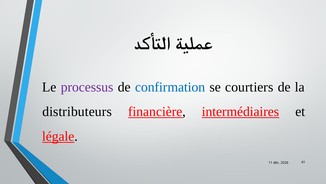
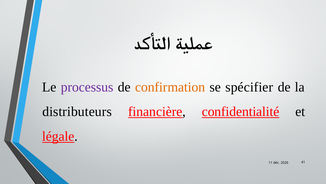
confirmation colour: blue -> orange (170, 87)
courtiers: courtiers -> spécifier (249, 87)
intermédiaires: intermédiaires -> confidentialité (241, 111)
